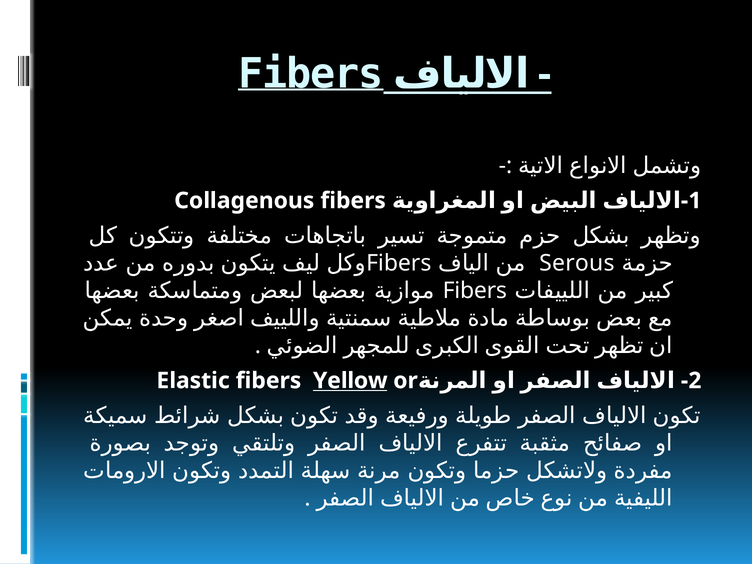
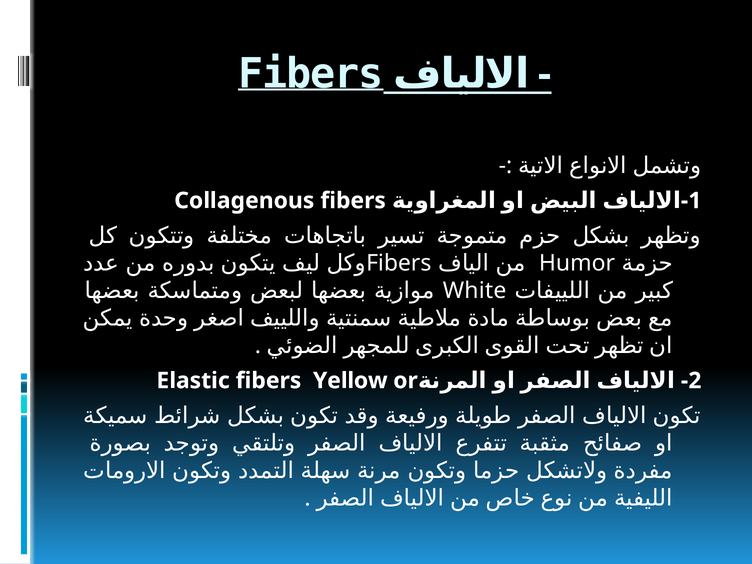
Serous: Serous -> Humor (577, 263)
Fibers: Fibers -> White (475, 291)
Yellow underline: present -> none (350, 381)
